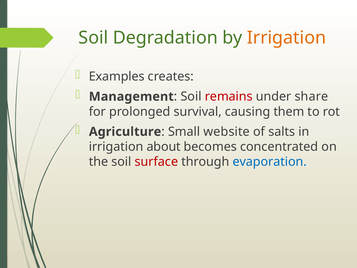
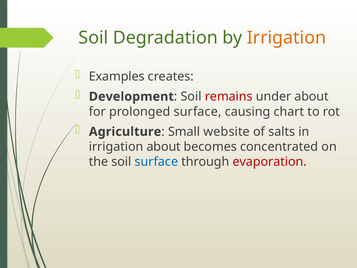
Management: Management -> Development (131, 96)
under share: share -> about (312, 96)
prolonged survival: survival -> surface (198, 112)
them: them -> chart (289, 112)
surface colour: red -> blue (156, 162)
evaporation colour: blue -> red (270, 162)
